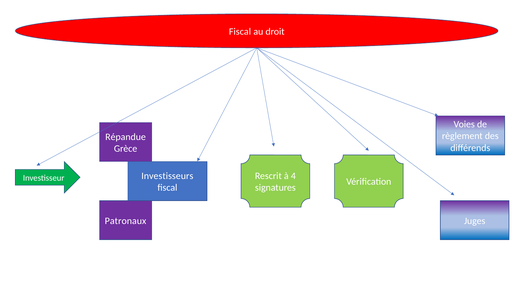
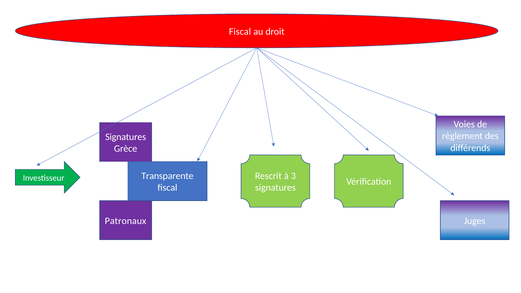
Répandue: Répandue -> Signatures (126, 137)
4: 4 -> 3 (293, 176)
Investisseurs: Investisseurs -> Transparente (167, 176)
